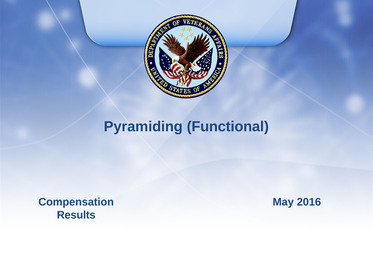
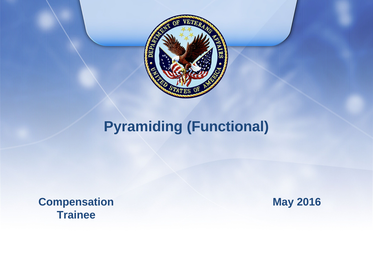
Results: Results -> Trainee (76, 215)
